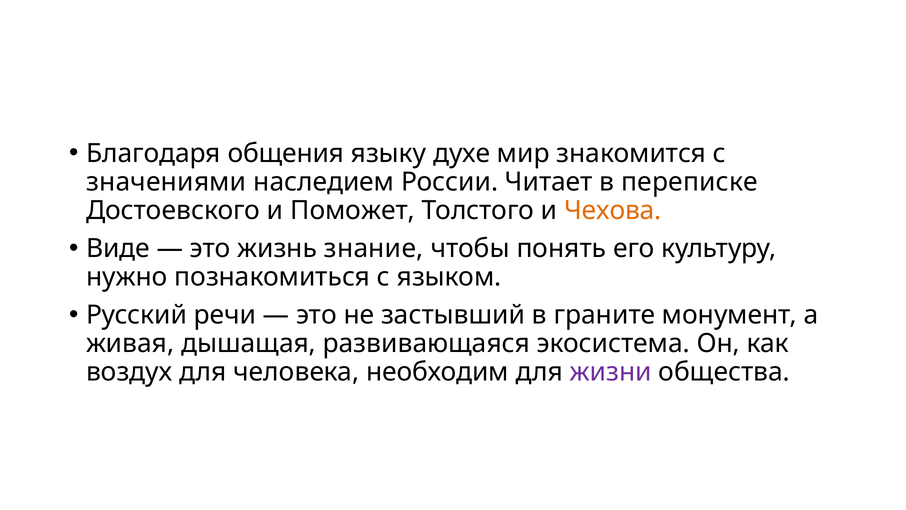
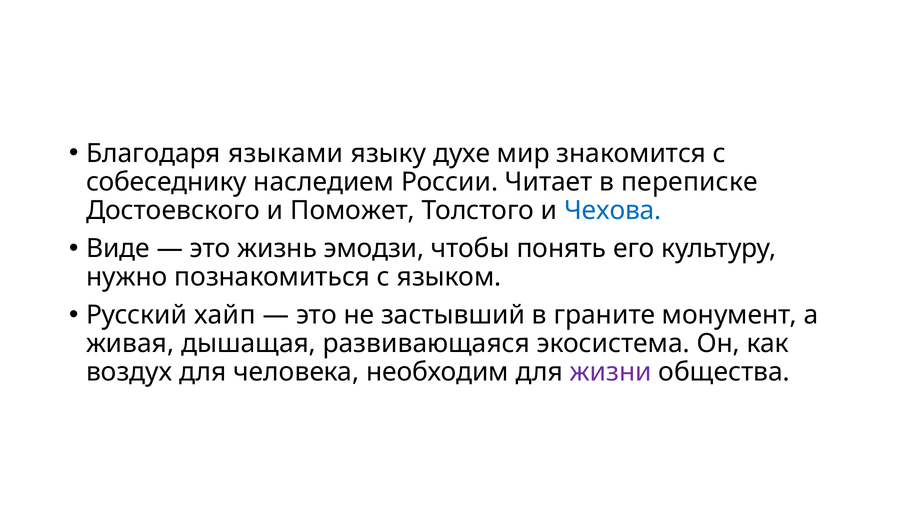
общения: общения -> языками (286, 153)
значениями: значениями -> собеседнику (166, 182)
Чехова colour: orange -> blue (613, 210)
знание: знание -> эмодзи (374, 248)
речи: речи -> хайп (225, 315)
